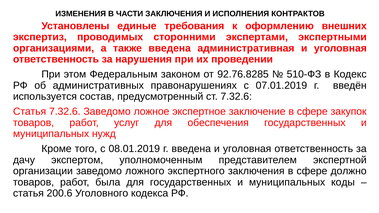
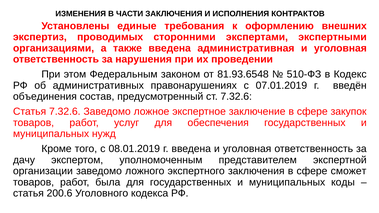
92.76.8285: 92.76.8285 -> 81.93.6548 (243, 74)
используется: используется -> объединения (45, 97)
должно: должно -> сможет (349, 171)
